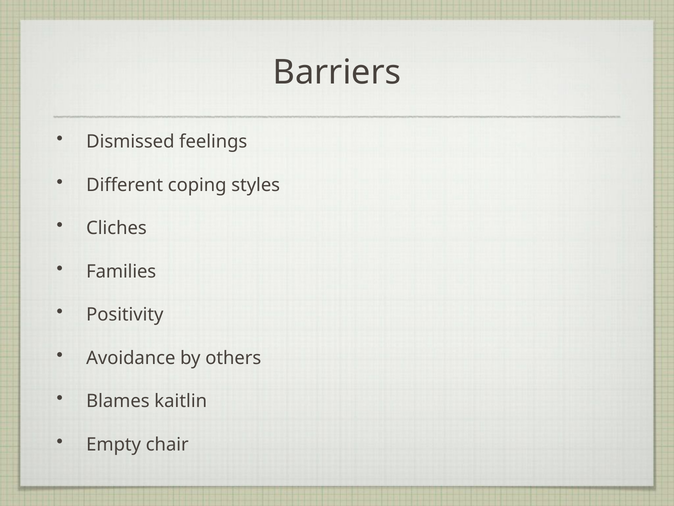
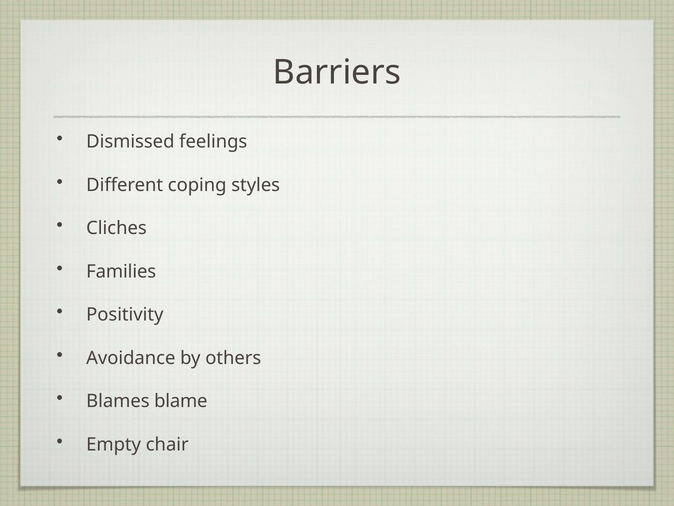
kaitlin: kaitlin -> blame (181, 401)
